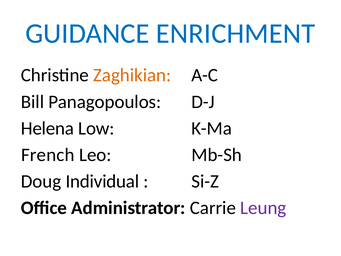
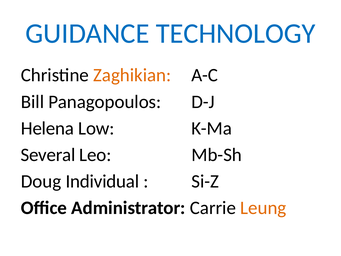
ENRICHMENT: ENRICHMENT -> TECHNOLOGY (236, 34)
French: French -> Several (48, 155)
Leung colour: purple -> orange (263, 208)
